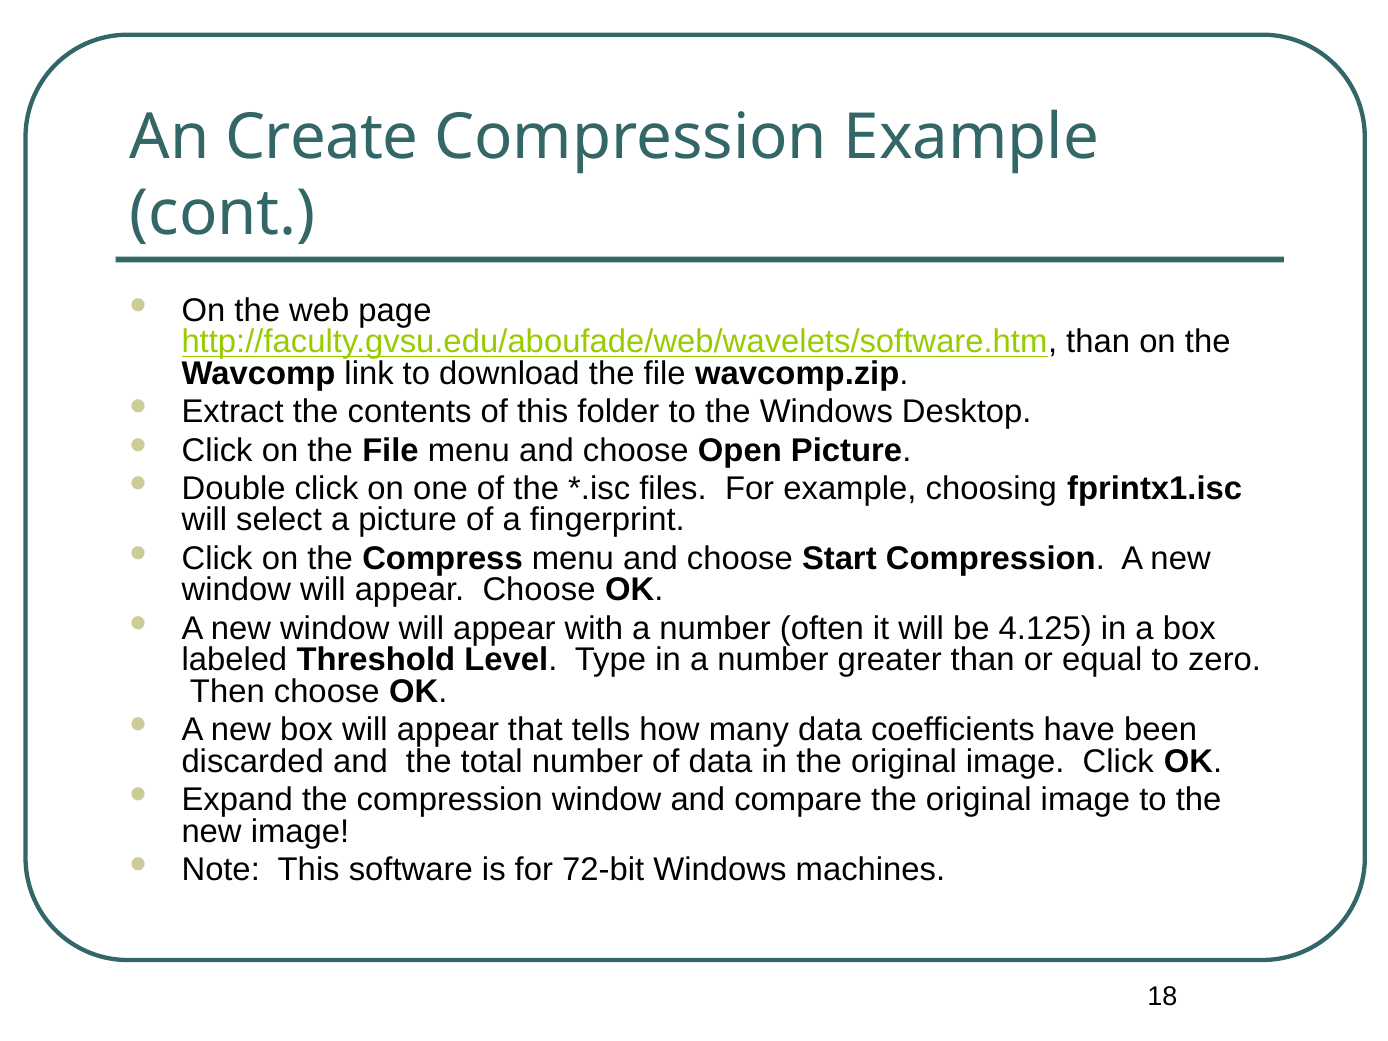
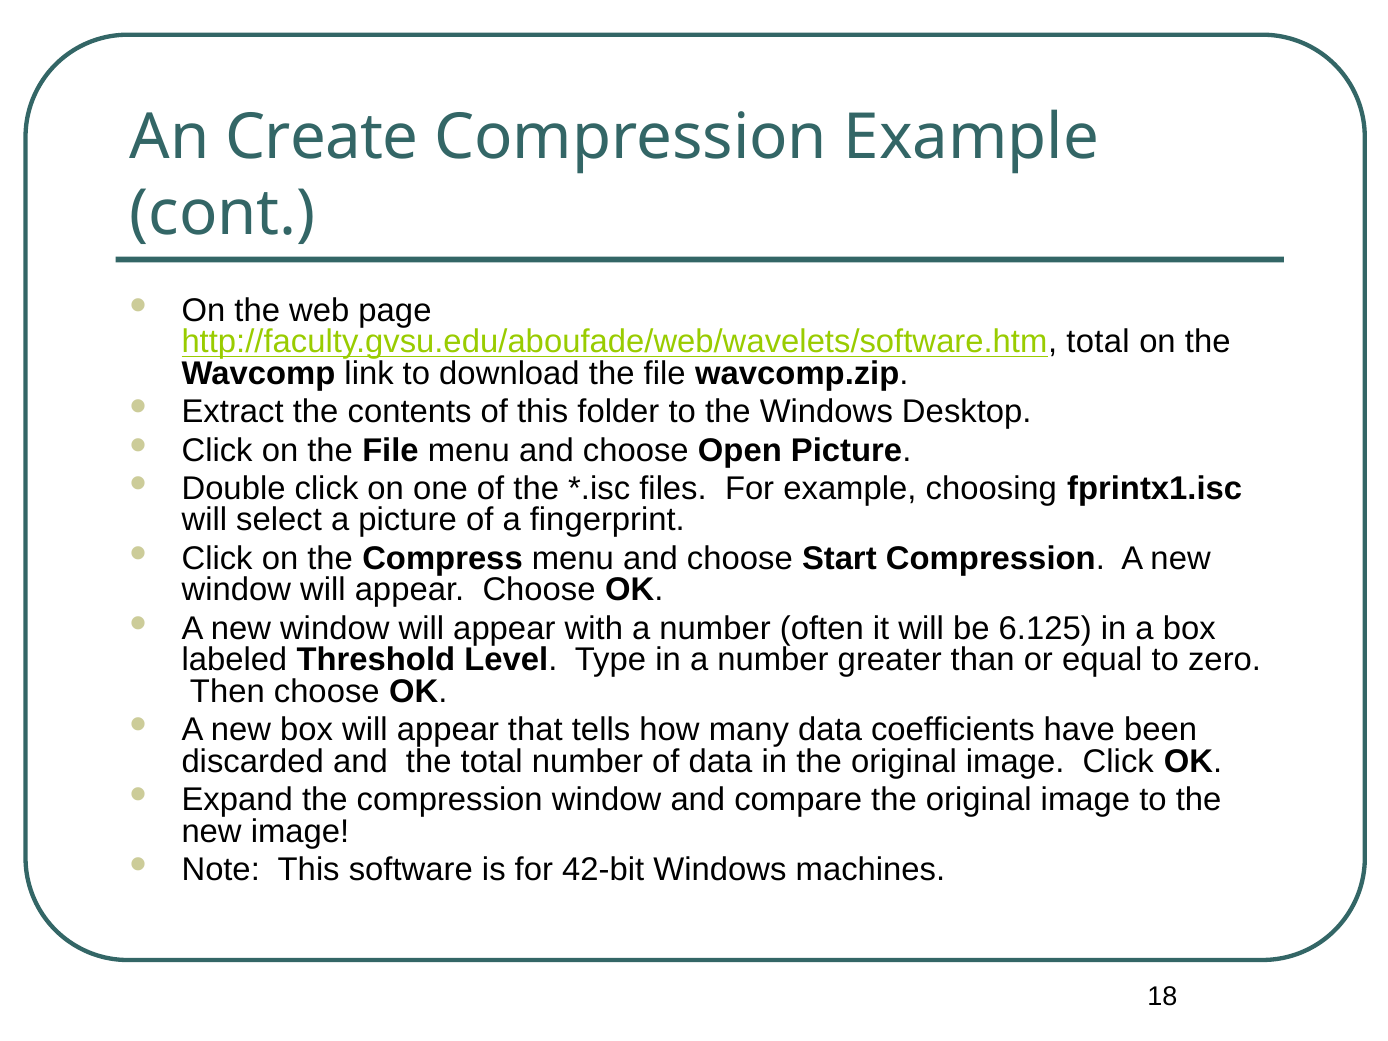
http://faculty.gvsu.edu/aboufade/web/wavelets/software.htm than: than -> total (1098, 342)
4.125: 4.125 -> 6.125 (1045, 628)
72-bit: 72-bit -> 42-bit (603, 870)
